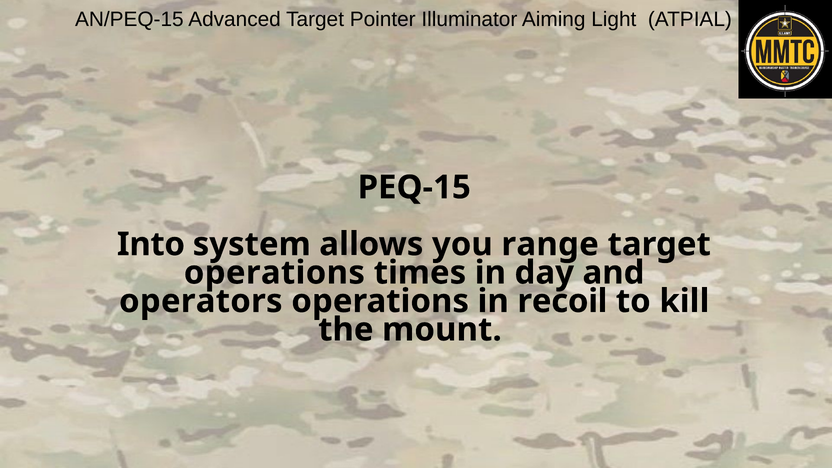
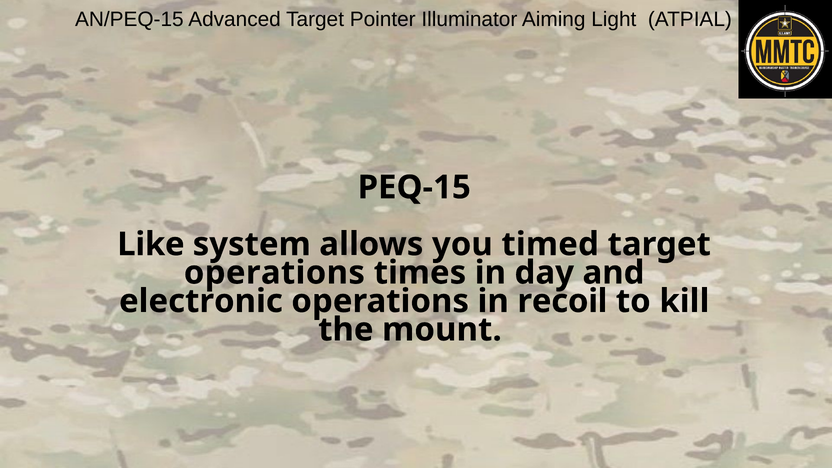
Into: Into -> Like (151, 244)
range: range -> timed (550, 244)
operators: operators -> electronic (201, 301)
